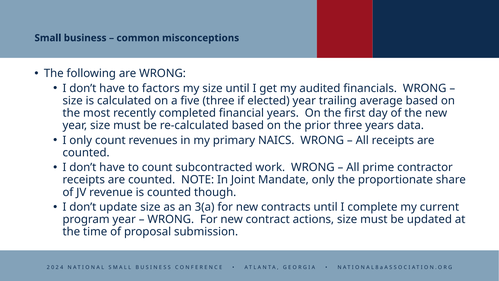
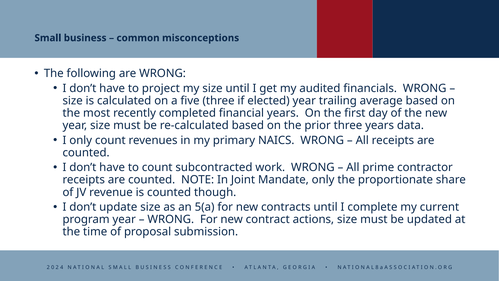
factors: factors -> project (161, 88)
3(a: 3(a -> 5(a (205, 207)
